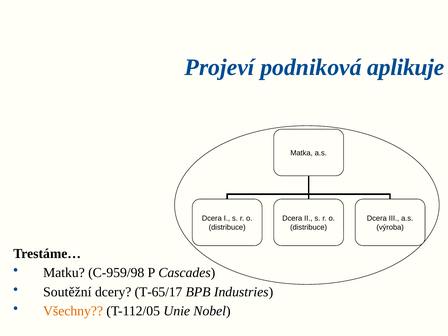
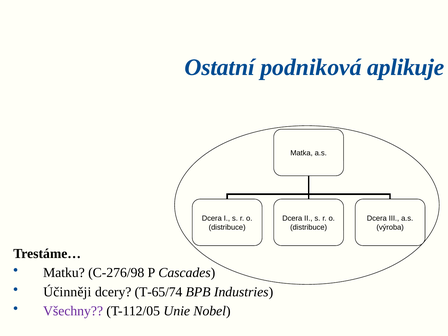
Projeví: Projeví -> Ostatní (220, 67)
C-959/98: C-959/98 -> C-276/98 (116, 273)
Soutěžní: Soutěžní -> Účinněji (67, 292)
T-65/17: T-65/17 -> T-65/74 (158, 292)
Všechny colour: orange -> purple (73, 311)
